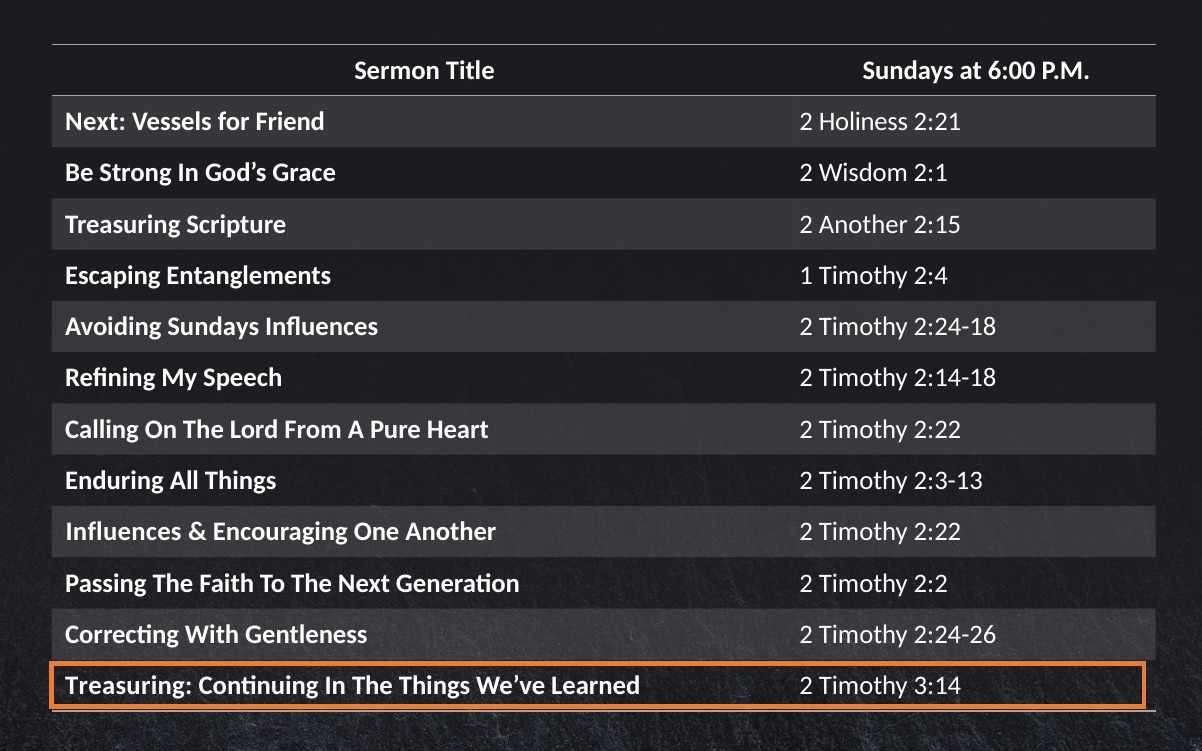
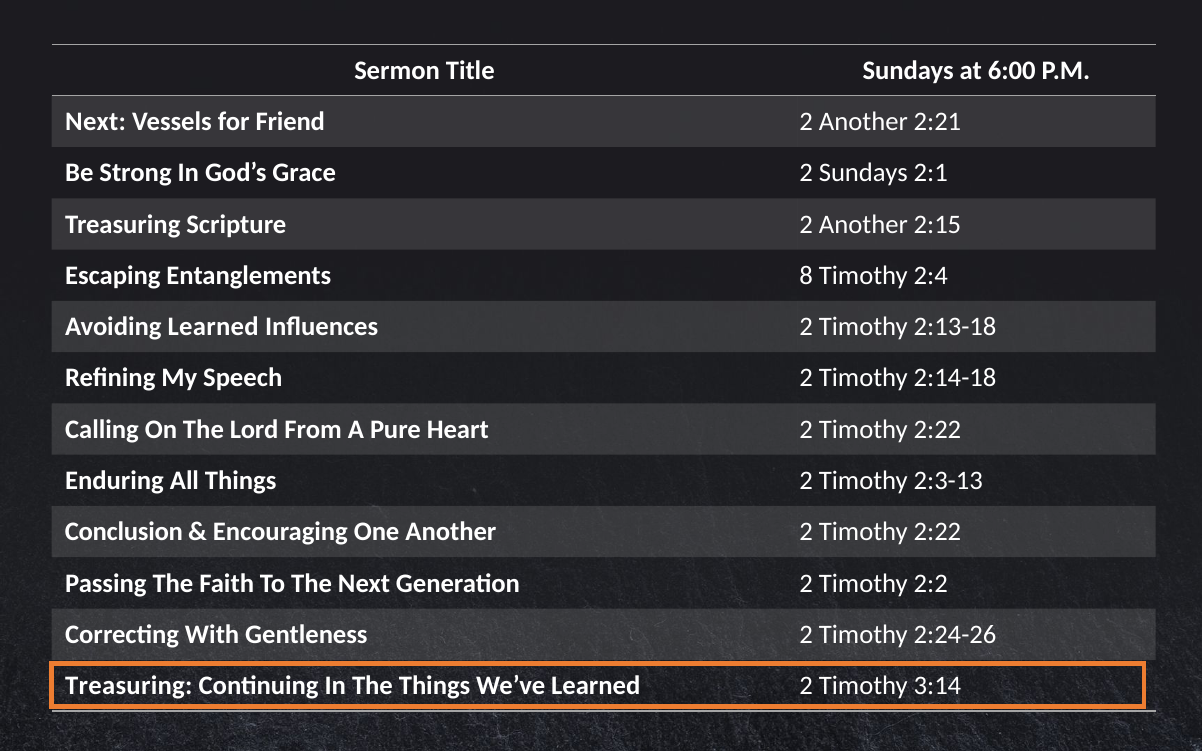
Holiness: Holiness -> Another (863, 122)
2 Wisdom: Wisdom -> Sundays (863, 173)
1: 1 -> 8 (806, 276)
Avoiding Sundays: Sundays -> Learned (213, 327)
2:24-18: 2:24-18 -> 2:13-18 (955, 327)
Influences: Influences -> Conclusion (124, 532)
